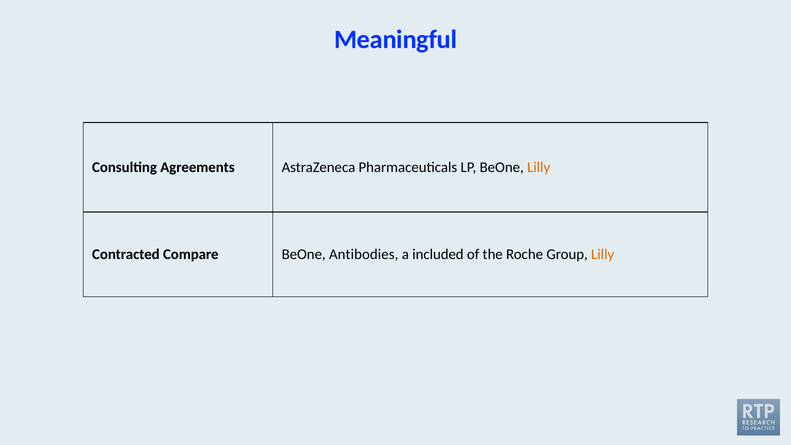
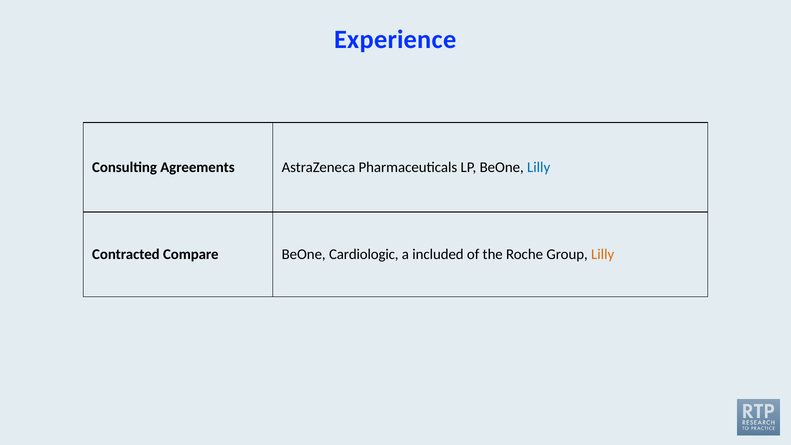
Meaningful: Meaningful -> Experience (395, 39)
Lilly colour: orange -> blue (539, 167)
Antibodies: Antibodies -> Cardiologic (364, 254)
